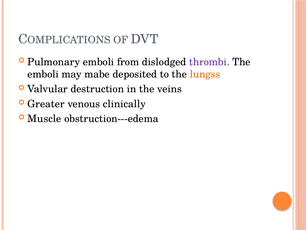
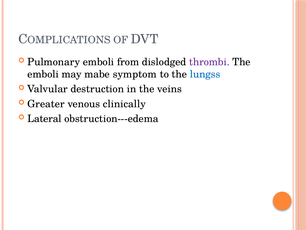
deposited: deposited -> symptom (135, 74)
lungss colour: orange -> blue (205, 74)
Muscle: Muscle -> Lateral (44, 119)
